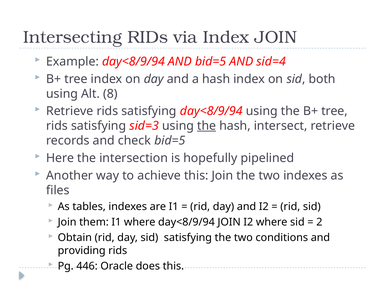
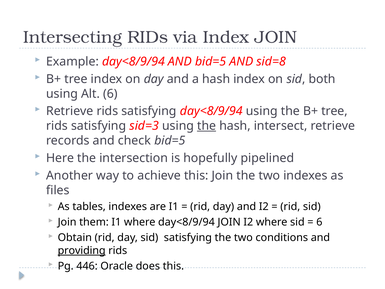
sid=4: sid=4 -> sid=8 (271, 61)
Alt 8: 8 -> 6 (110, 94)
2: 2 -> 6 (319, 222)
providing underline: none -> present (82, 250)
